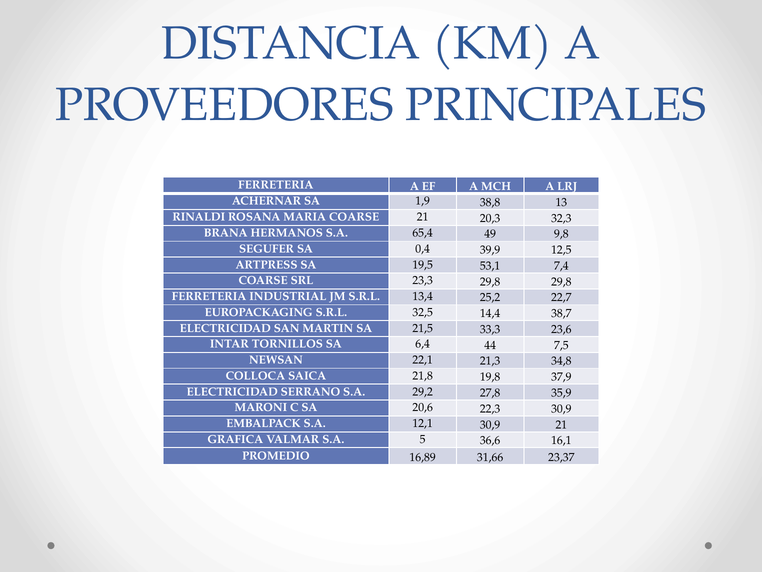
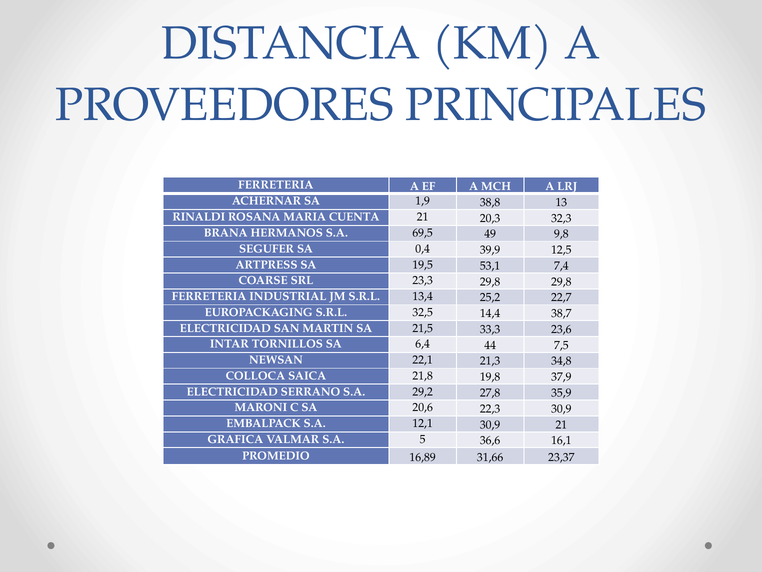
MARIA COARSE: COARSE -> CUENTA (354, 217)
65,4: 65,4 -> 69,5 (423, 233)
